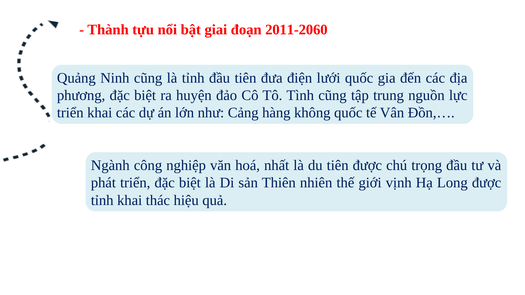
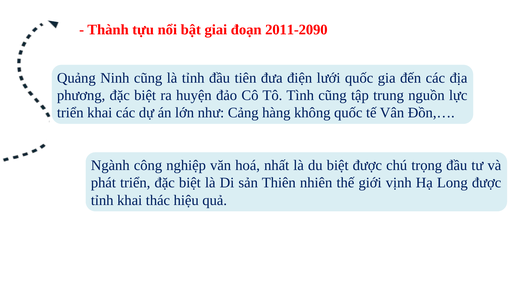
2011-2060: 2011-2060 -> 2011-2090 (296, 30)
du tiên: tiên -> biệt (338, 166)
